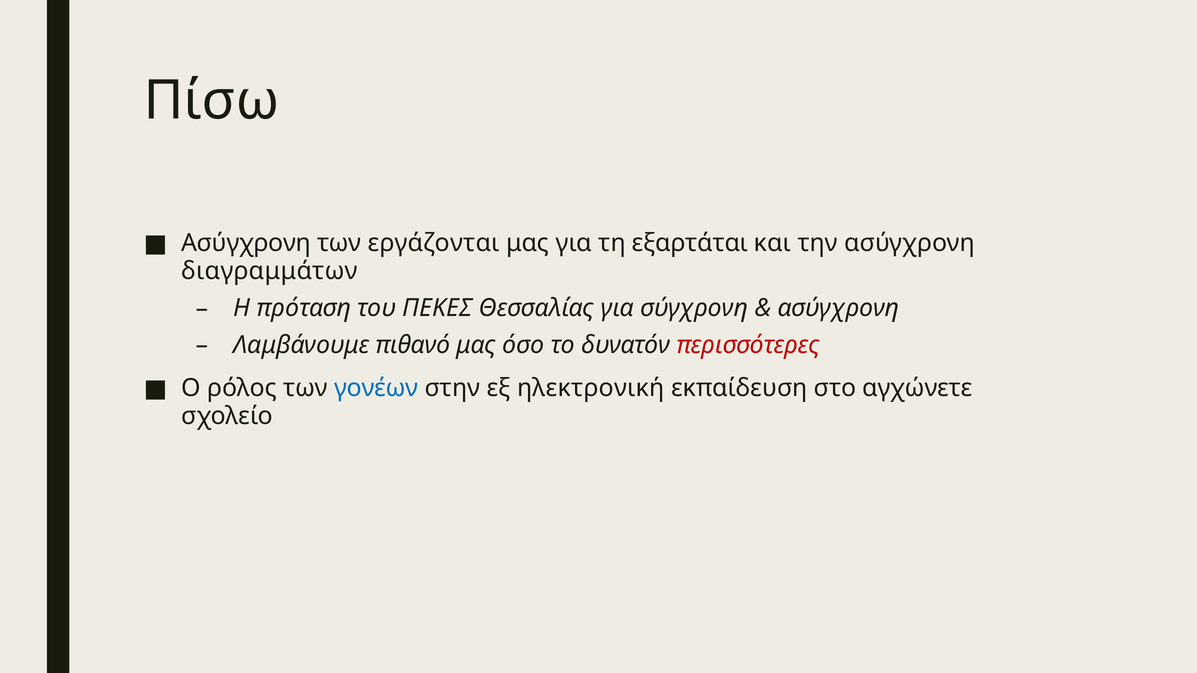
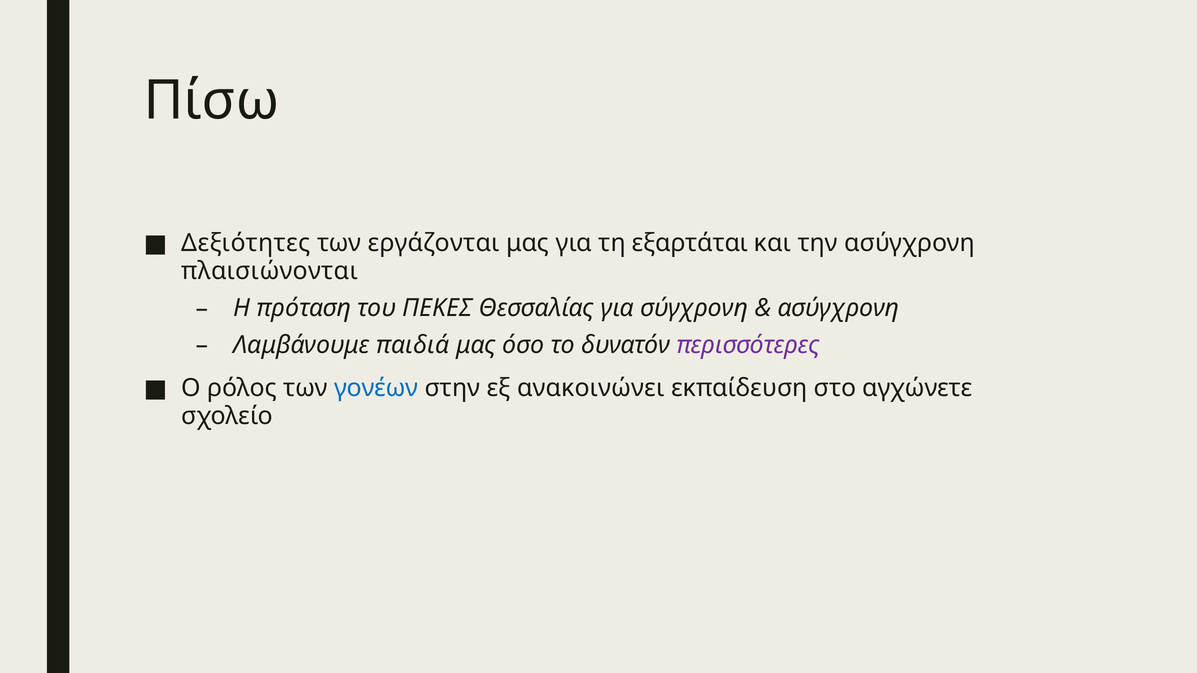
Ασύγχρονη: Ασύγχρονη -> Δεξιότητες (246, 243)
διαγραμμάτων: διαγραμμάτων -> πλαισιώνονται (270, 271)
πιθανό: πιθανό -> παιδιά (413, 345)
περισσότερες colour: red -> purple (748, 345)
ηλεκτρονική: ηλεκτρονική -> ανακοινώνει (591, 388)
